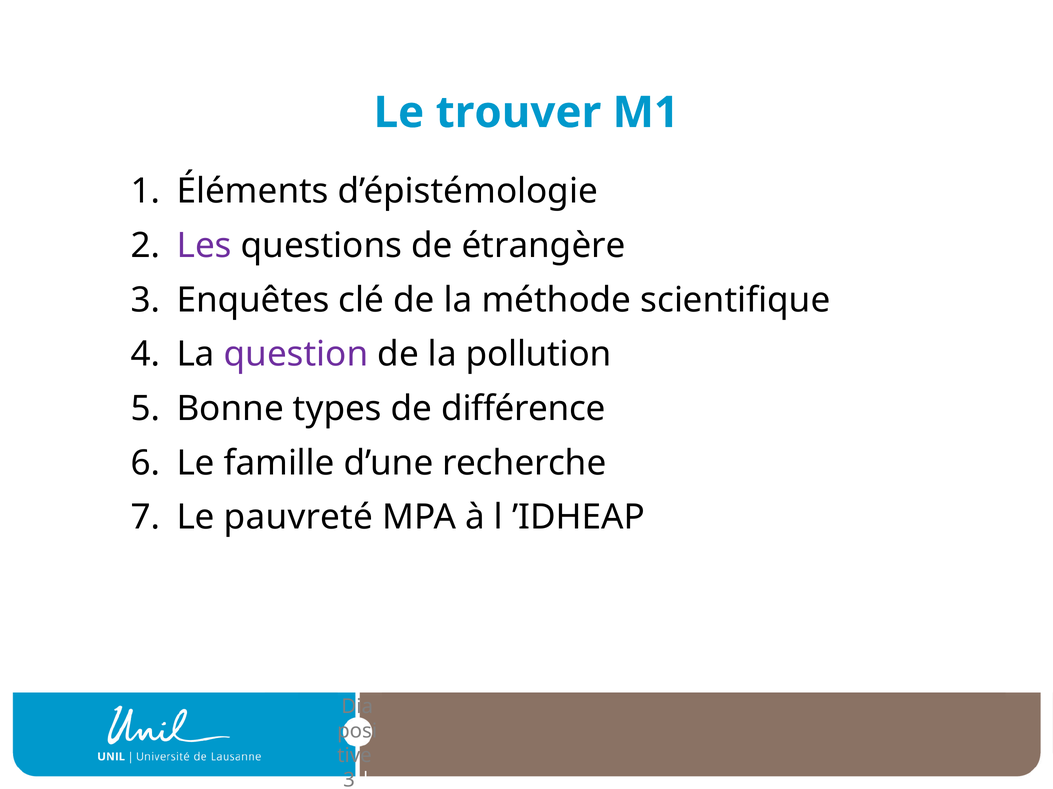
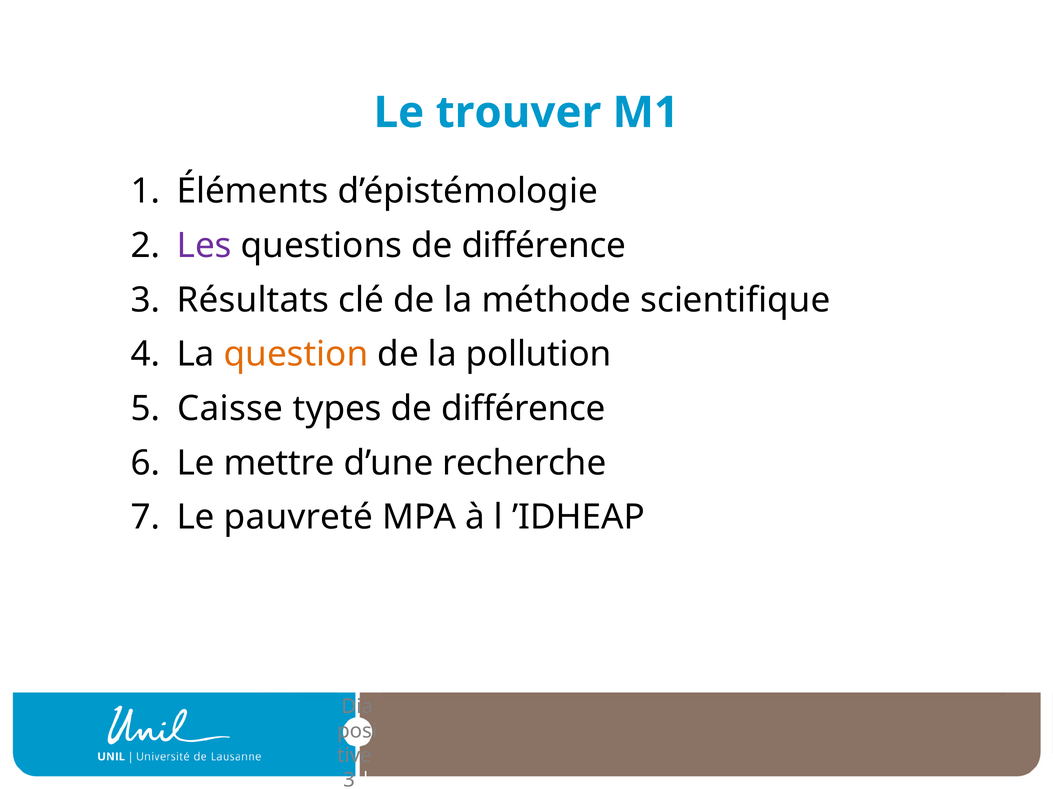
questions de étrangère: étrangère -> différence (544, 246)
Enquêtes: Enquêtes -> Résultats (253, 300)
question colour: purple -> orange (296, 355)
Bonne: Bonne -> Caisse (230, 409)
famille: famille -> mettre (279, 463)
